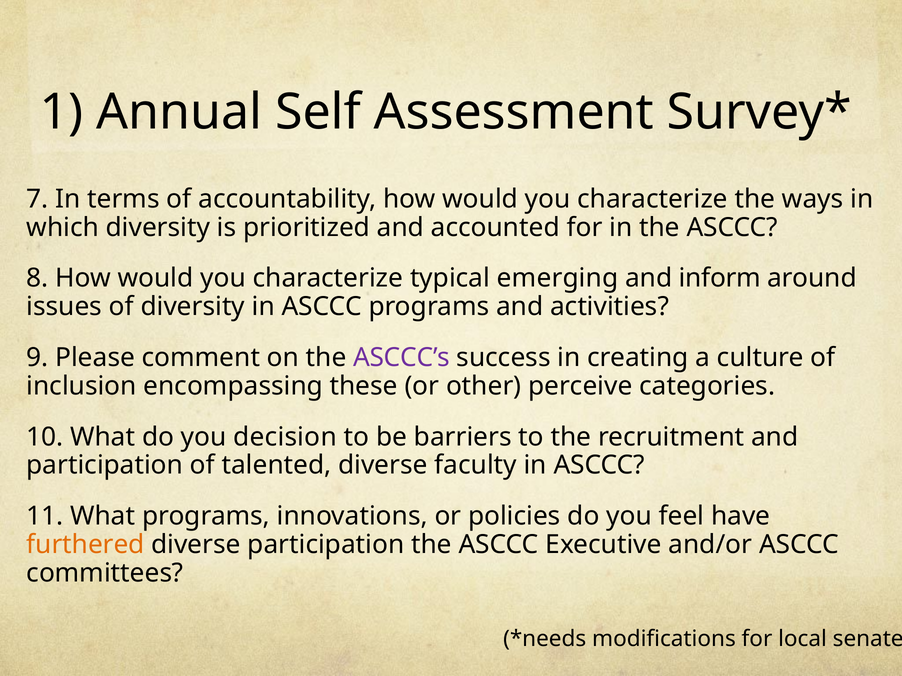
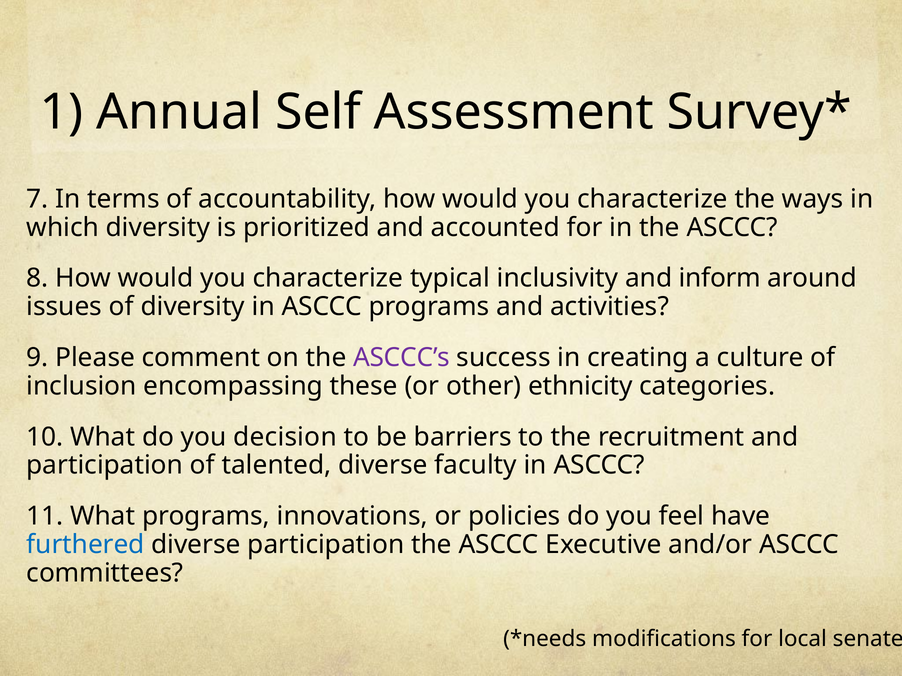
emerging: emerging -> inclusivity (558, 279)
perceive: perceive -> ethnicity (580, 386)
furthered colour: orange -> blue (86, 545)
